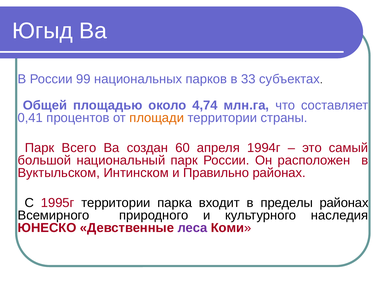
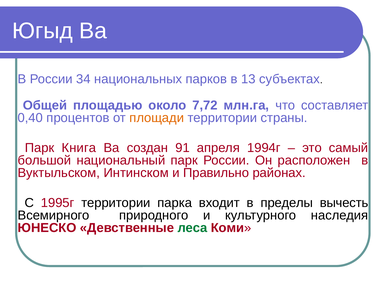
99: 99 -> 34 (83, 79)
33: 33 -> 13 (248, 79)
4,74: 4,74 -> 7,72 (205, 105)
0,41: 0,41 -> 0,40 (30, 118)
Всего: Всего -> Книга (79, 148)
60: 60 -> 91 (182, 148)
пределы районах: районах -> вычесть (344, 203)
леса colour: purple -> green (192, 228)
